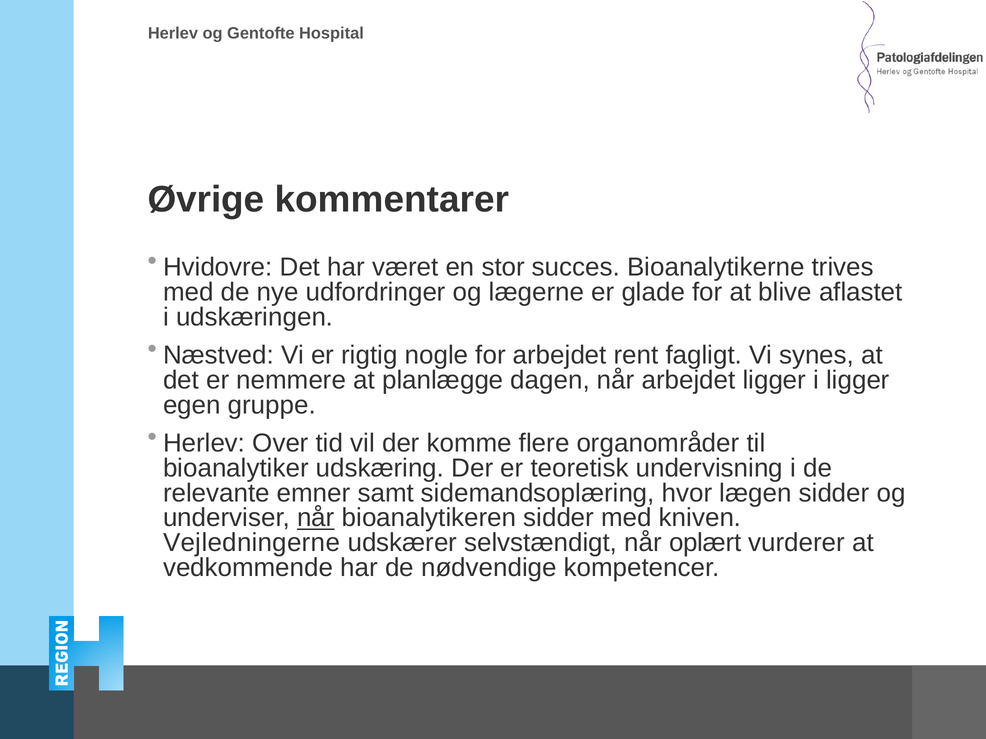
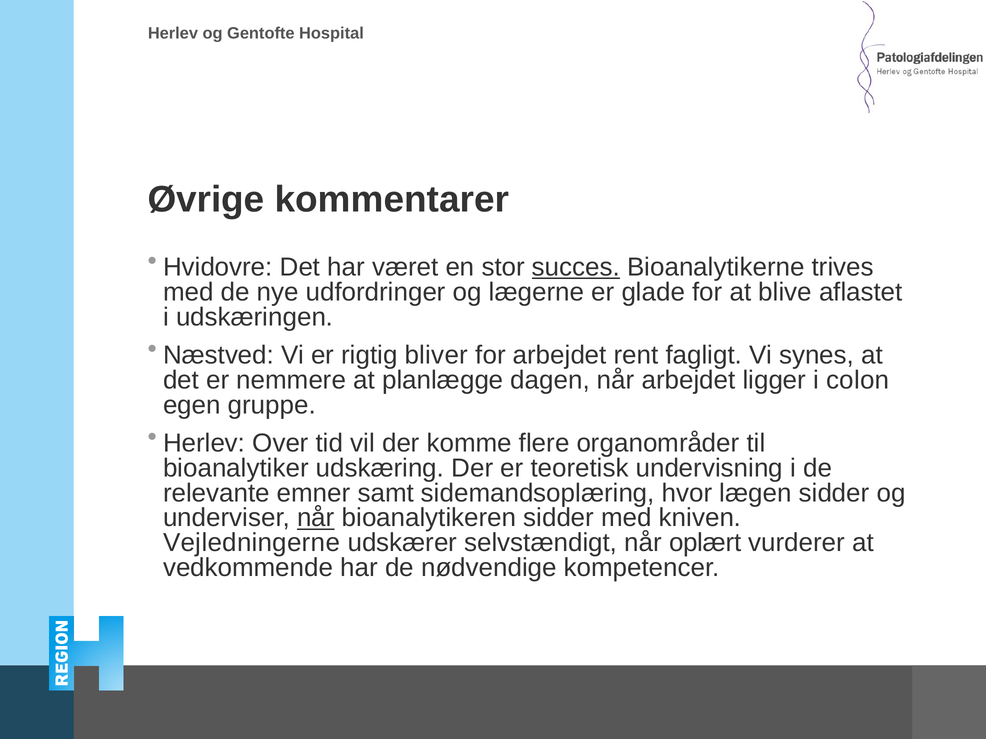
succes underline: none -> present (576, 267)
nogle: nogle -> bliver (436, 355)
i ligger: ligger -> colon (858, 380)
